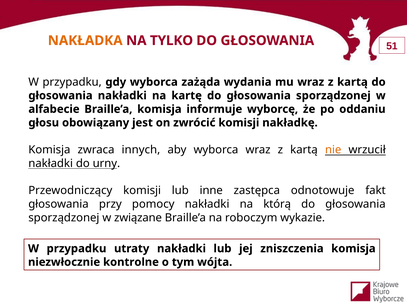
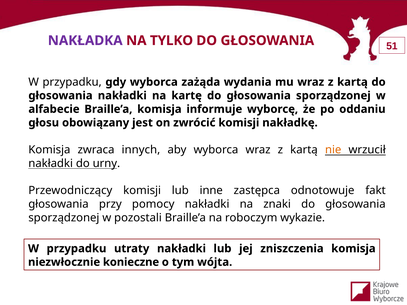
NAKŁADKA colour: orange -> purple (85, 41)
którą: którą -> znaki (277, 204)
związane: związane -> pozostali (138, 218)
kontrolne: kontrolne -> konieczne (131, 262)
